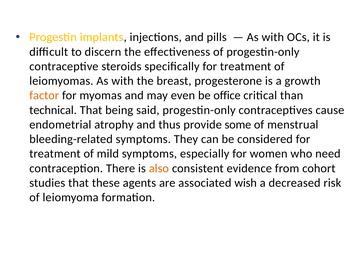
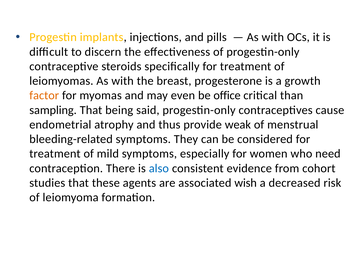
technical: technical -> sampling (53, 110)
some: some -> weak (238, 125)
also colour: orange -> blue (159, 168)
